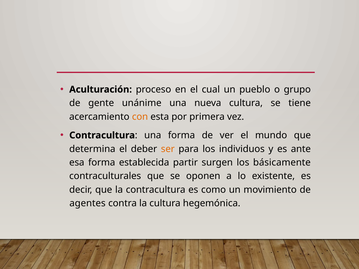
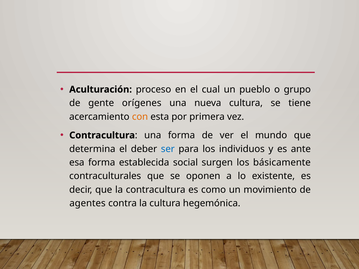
unánime: unánime -> orígenes (142, 103)
ser colour: orange -> blue (168, 149)
partir: partir -> social (185, 163)
